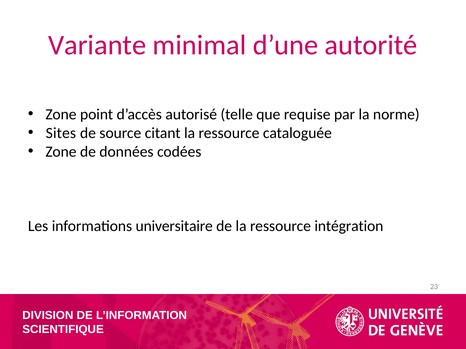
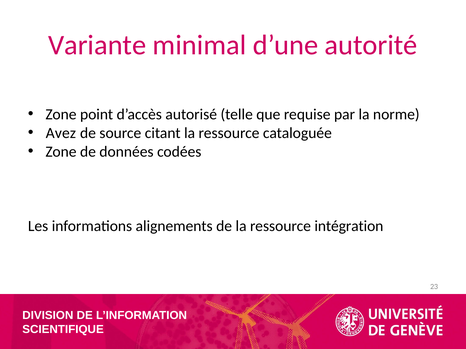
Sites: Sites -> Avez (61, 133)
universitaire: universitaire -> alignements (174, 226)
